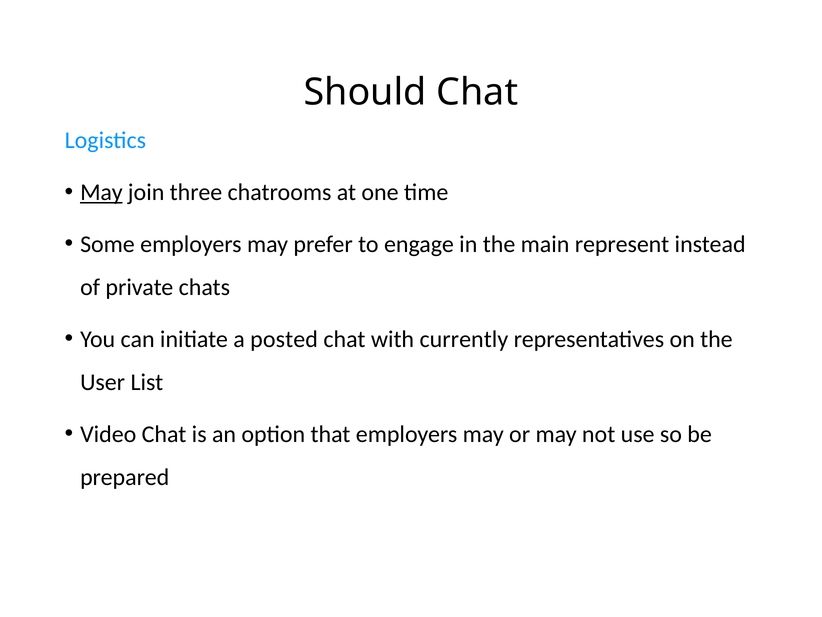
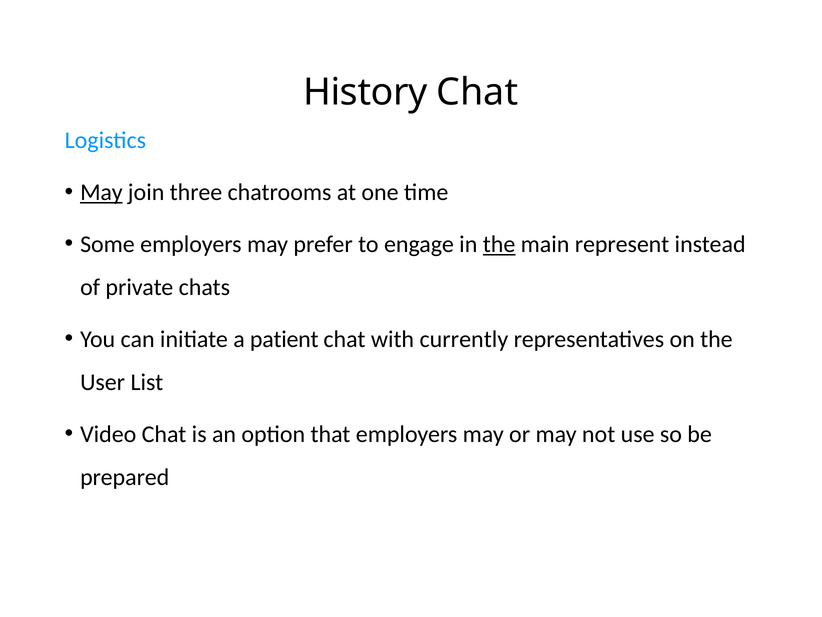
Should: Should -> History (365, 92)
the underline: none -> present (499, 244)
posted: posted -> patient (284, 339)
